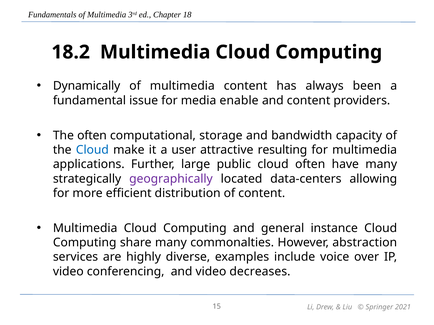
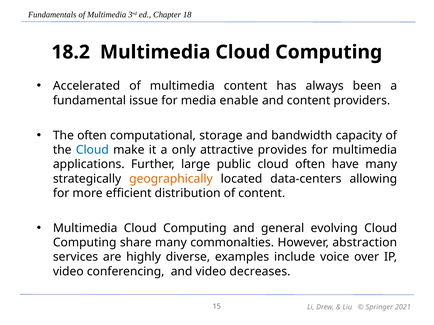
Dynamically: Dynamically -> Accelerated (87, 86)
user: user -> only (184, 150)
resulting: resulting -> provides (282, 150)
geographically colour: purple -> orange (171, 179)
instance: instance -> evolving (334, 228)
